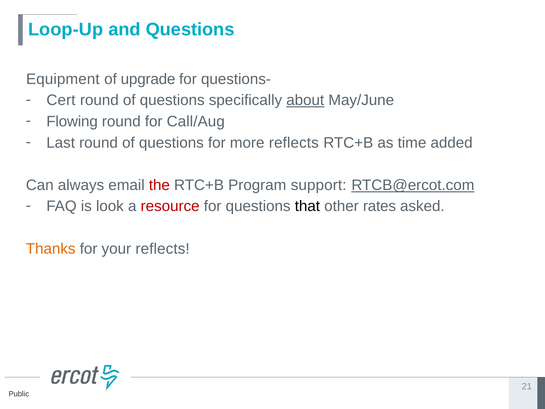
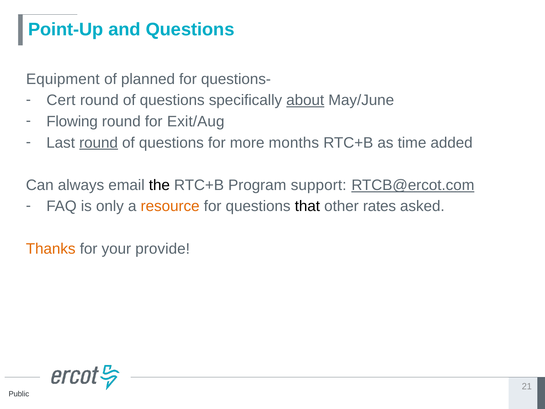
Loop-Up: Loop-Up -> Point-Up (66, 29)
upgrade: upgrade -> planned (148, 79)
Call/Aug: Call/Aug -> Exit/Aug (196, 121)
round underline: none -> present (99, 143)
more reflects: reflects -> months (294, 143)
the colour: red -> black (159, 185)
look: look -> only (110, 206)
resource colour: red -> orange (170, 206)
your reflects: reflects -> provide (163, 249)
